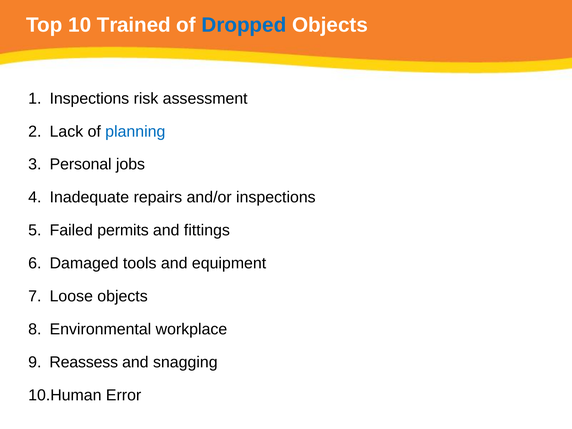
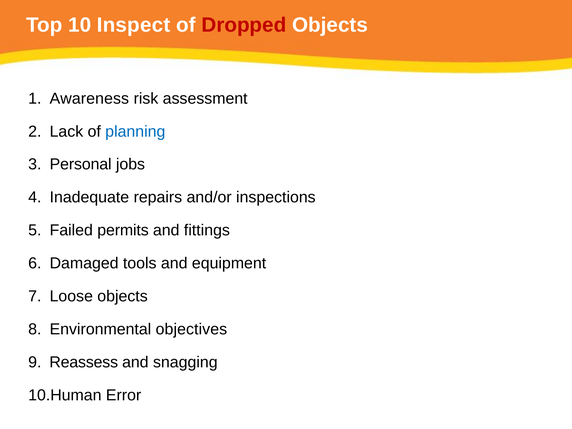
Trained: Trained -> Inspect (134, 25)
Dropped colour: blue -> red (244, 25)
Inspections: Inspections -> Awareness (89, 98)
workplace: workplace -> objectives (191, 329)
